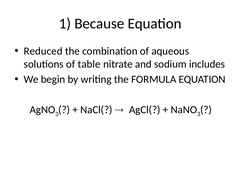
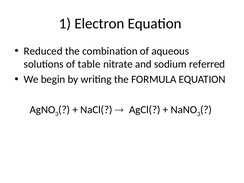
Because: Because -> Electron (99, 24)
includes: includes -> referred (207, 64)
